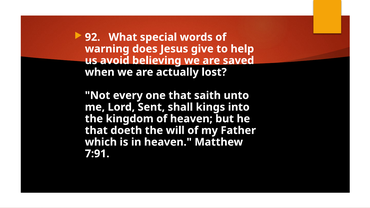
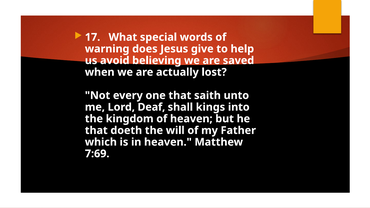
92: 92 -> 17 (93, 37)
Sent: Sent -> Deaf (151, 107)
7:91: 7:91 -> 7:69 (97, 154)
